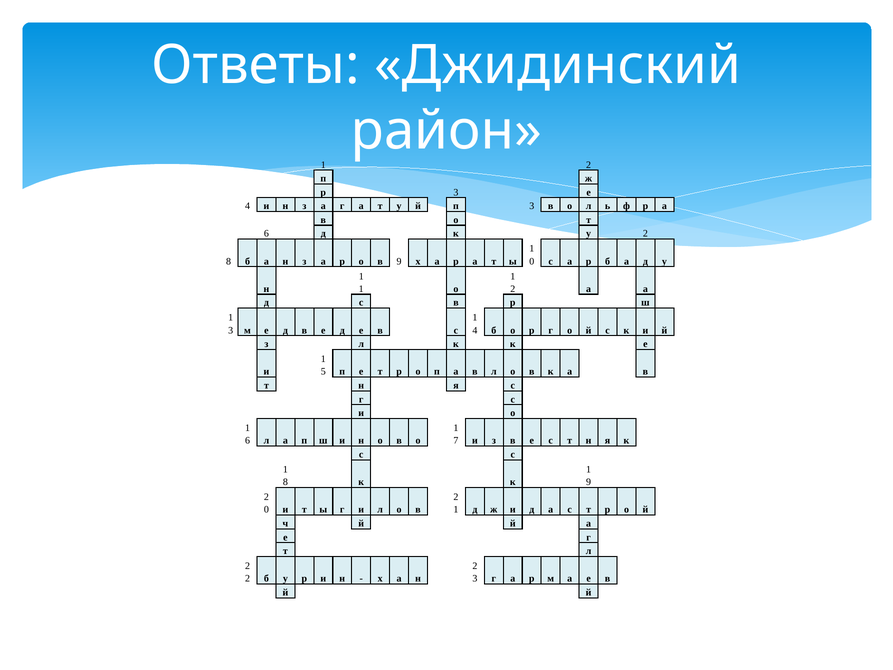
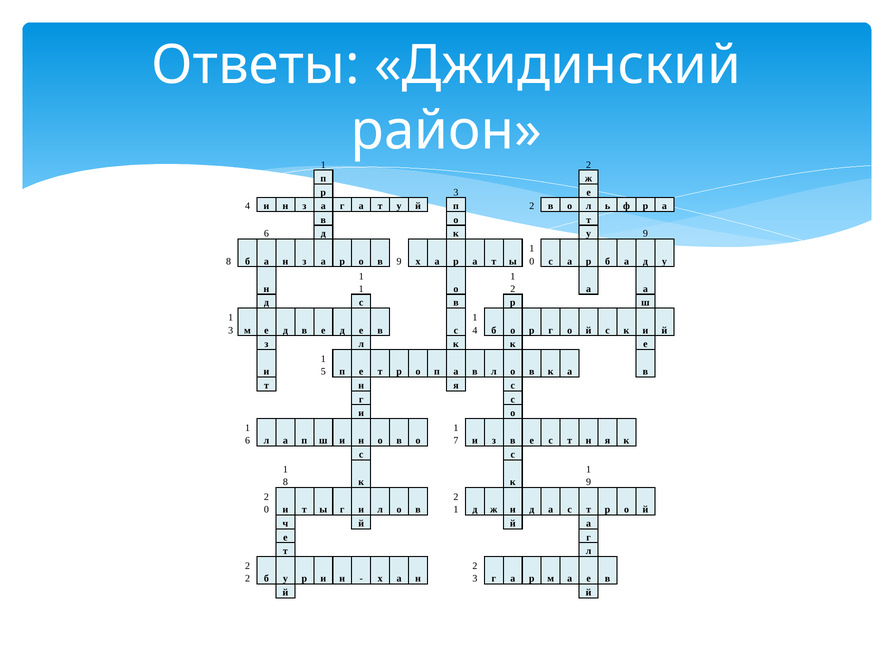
п 3: 3 -> 2 (532, 206)
у 2: 2 -> 9 (645, 234)
